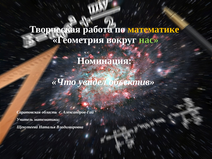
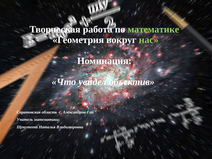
математике colour: yellow -> light green (153, 29)
